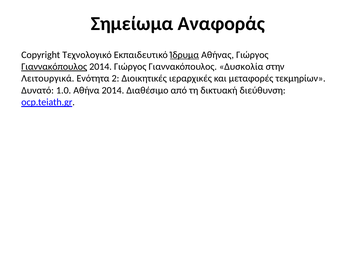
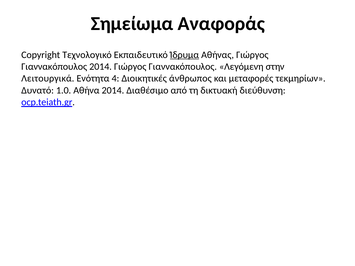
Γιαννακόπουλος underline: present -> none (54, 67)
Δυσκολία: Δυσκολία -> Λεγόμενη (241, 67)
2: 2 -> 4 (115, 79)
ιεραρχικές: ιεραρχικές -> άνθρωπος (190, 79)
